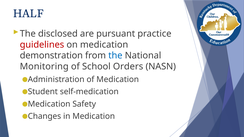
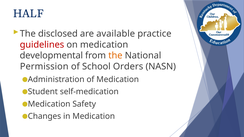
pursuant: pursuant -> available (116, 34)
demonstration: demonstration -> developmental (51, 56)
the colour: blue -> orange (115, 56)
Monitoring: Monitoring -> Permission (44, 67)
